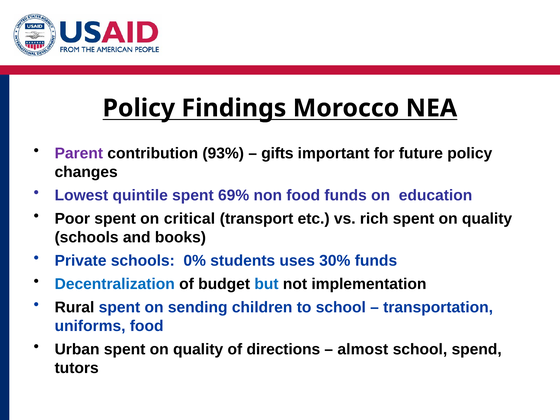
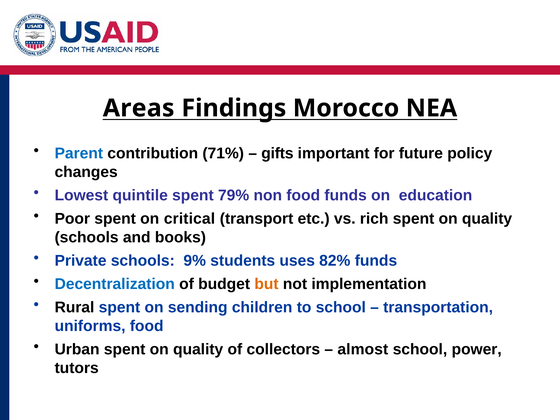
Policy: Policy -> Areas (139, 108)
Parent colour: purple -> blue (79, 153)
93%: 93% -> 71% (223, 153)
69%: 69% -> 79% (234, 195)
0%: 0% -> 9% (195, 261)
30%: 30% -> 82% (335, 261)
but colour: blue -> orange (266, 284)
directions: directions -> collectors (283, 349)
spend: spend -> power (477, 349)
